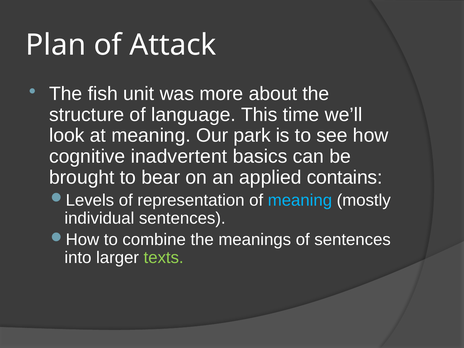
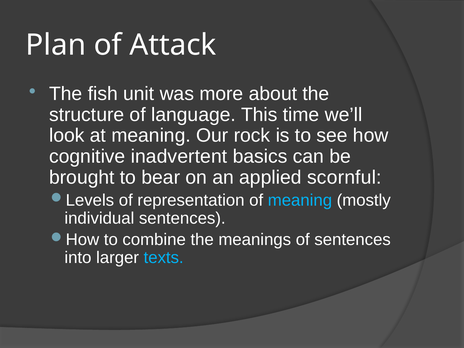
park: park -> rock (252, 136)
contains: contains -> scornful (344, 177)
texts colour: light green -> light blue (164, 258)
